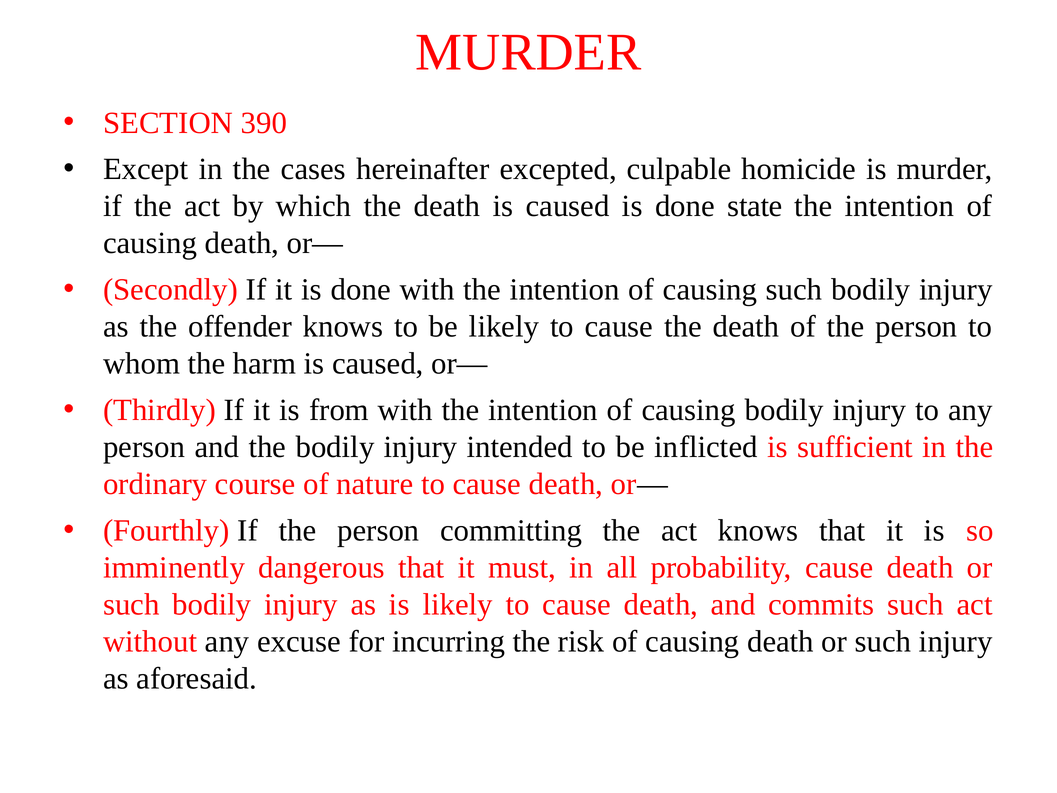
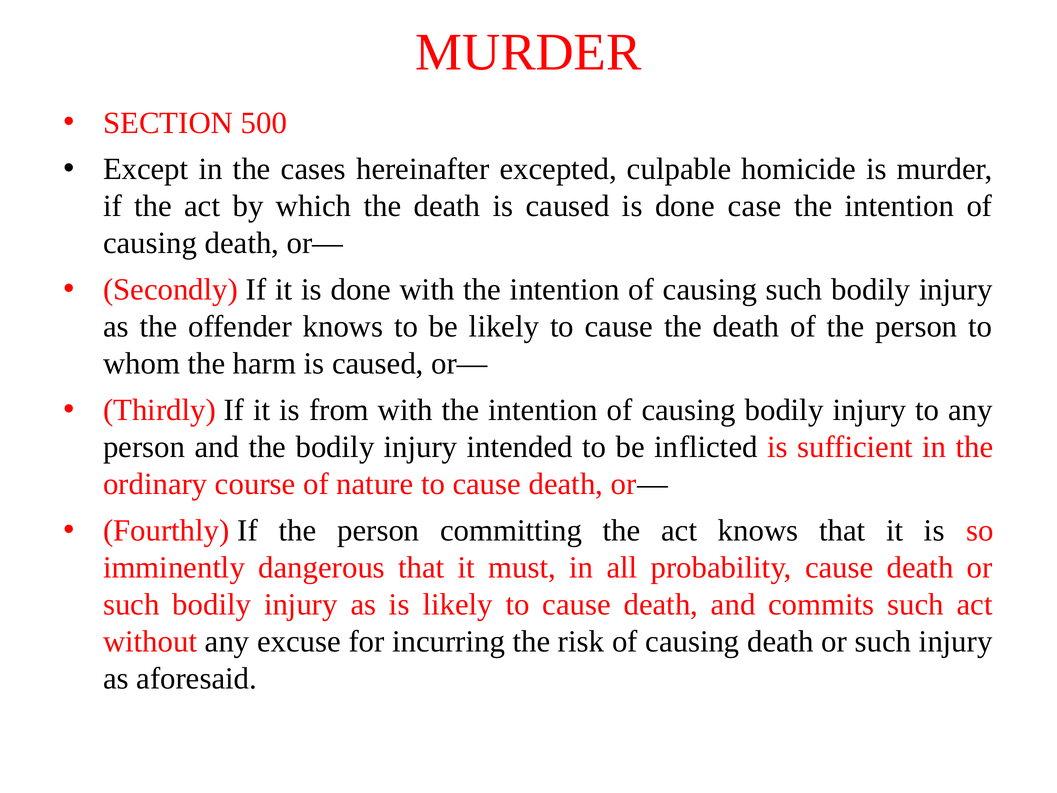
390: 390 -> 500 (264, 123)
state: state -> case (755, 206)
